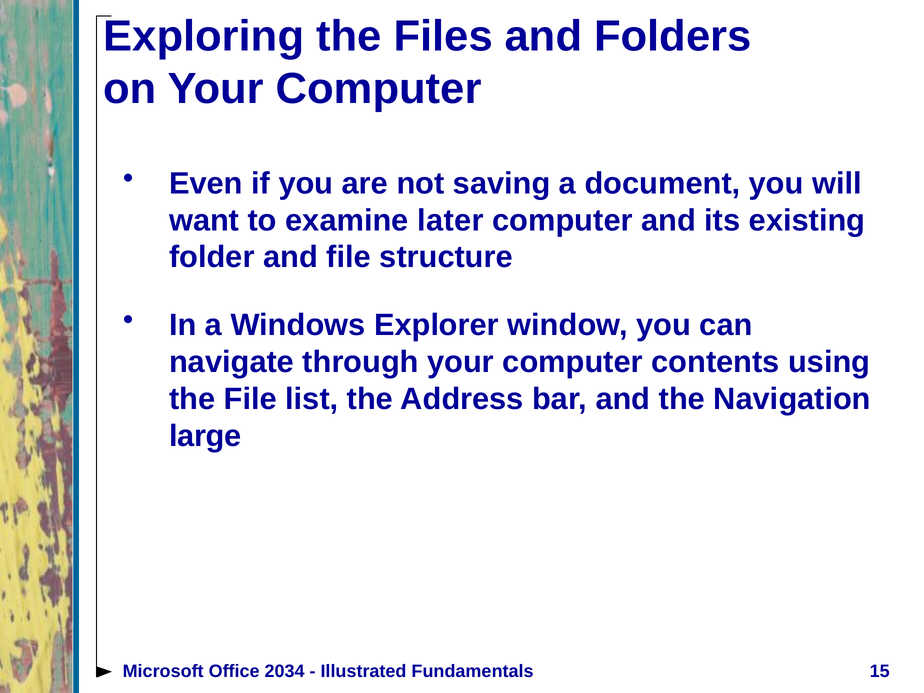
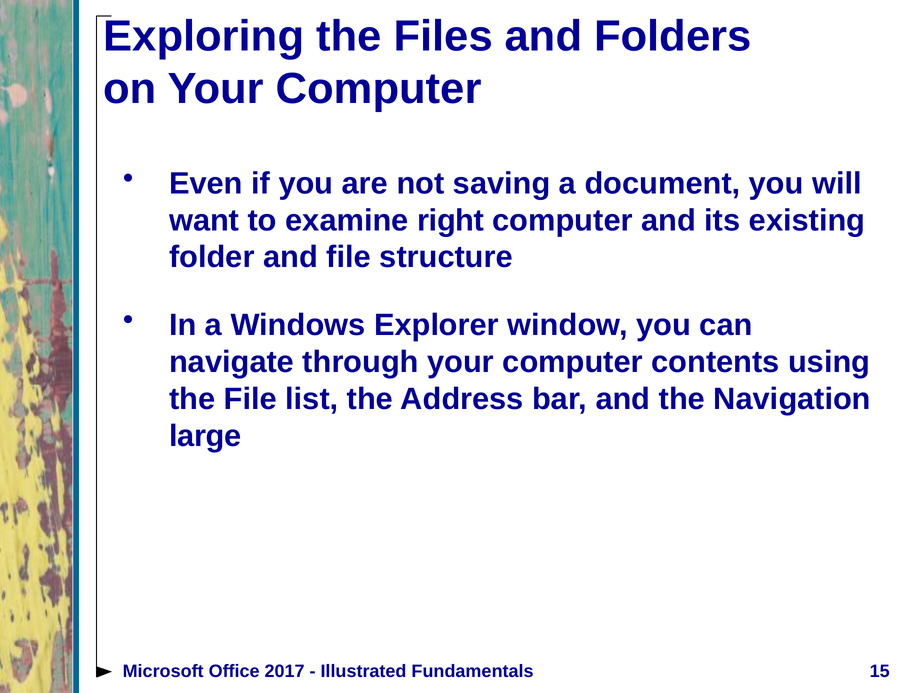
later: later -> right (451, 220)
2034: 2034 -> 2017 (285, 671)
